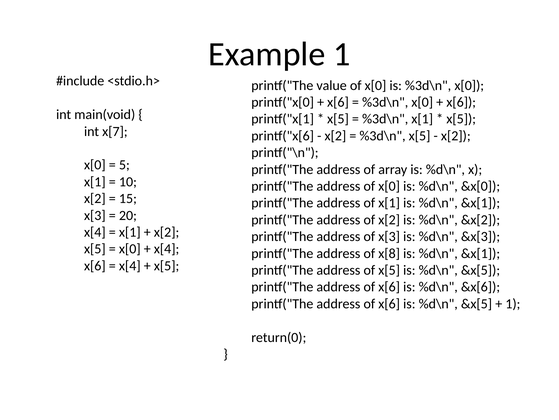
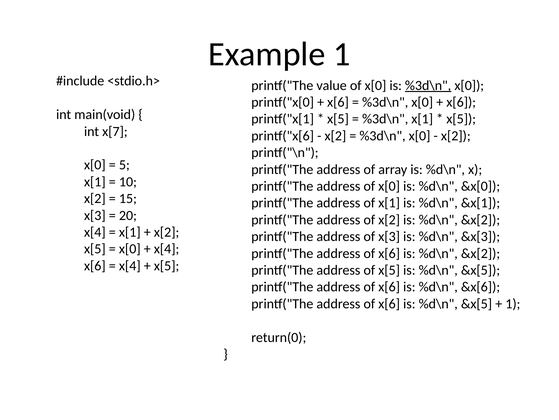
%3d\n underline: none -> present (428, 85)
x[5: x[5 -> x[0 (420, 136)
x[8: x[8 -> x[6 (389, 253)
&x[1: &x[1 -> &x[2 (481, 253)
